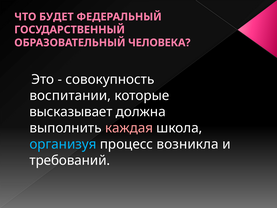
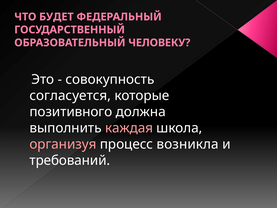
ЧЕЛОВЕКА: ЧЕЛОВЕКА -> ЧЕЛОВЕКУ (159, 43)
воспитании: воспитании -> согласуется (70, 96)
высказывает: высказывает -> позитивного (71, 112)
организуя colour: light blue -> pink (63, 144)
